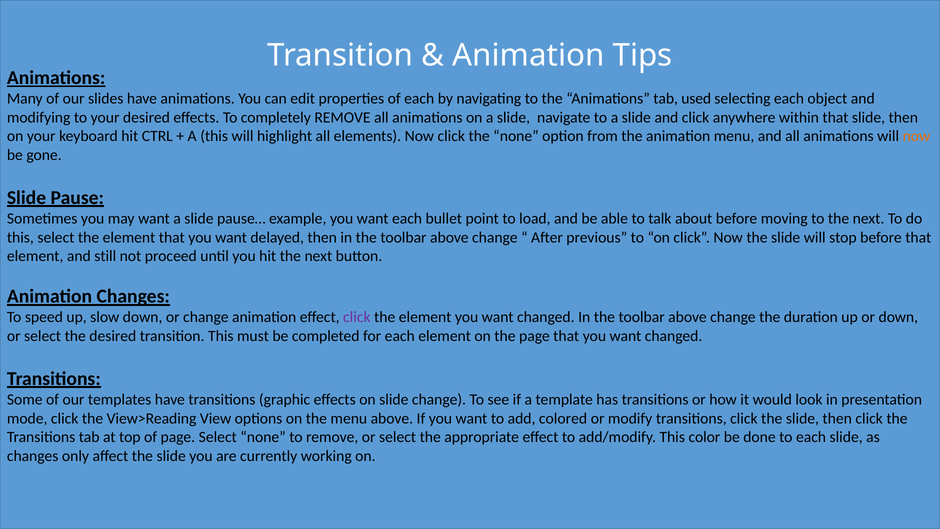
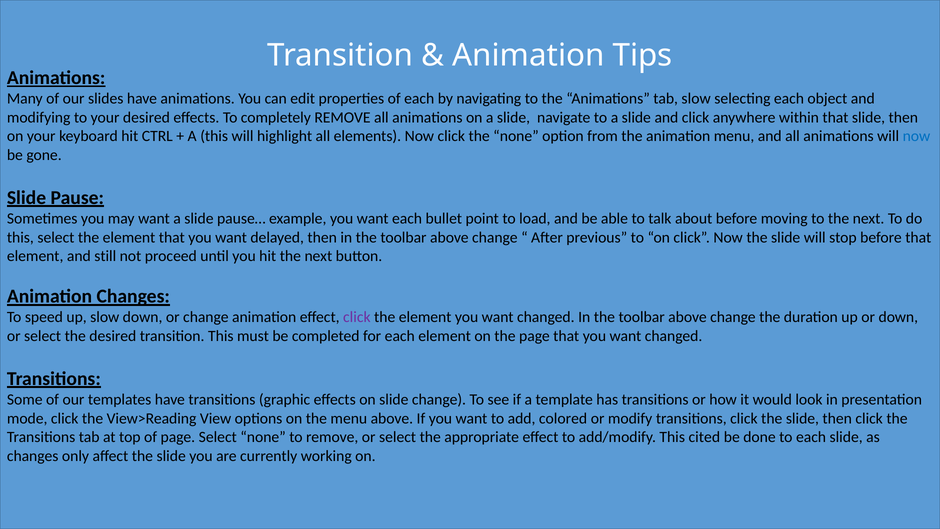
tab used: used -> slow (696, 99)
now colour: orange -> blue (916, 136)
color: color -> cited (704, 437)
